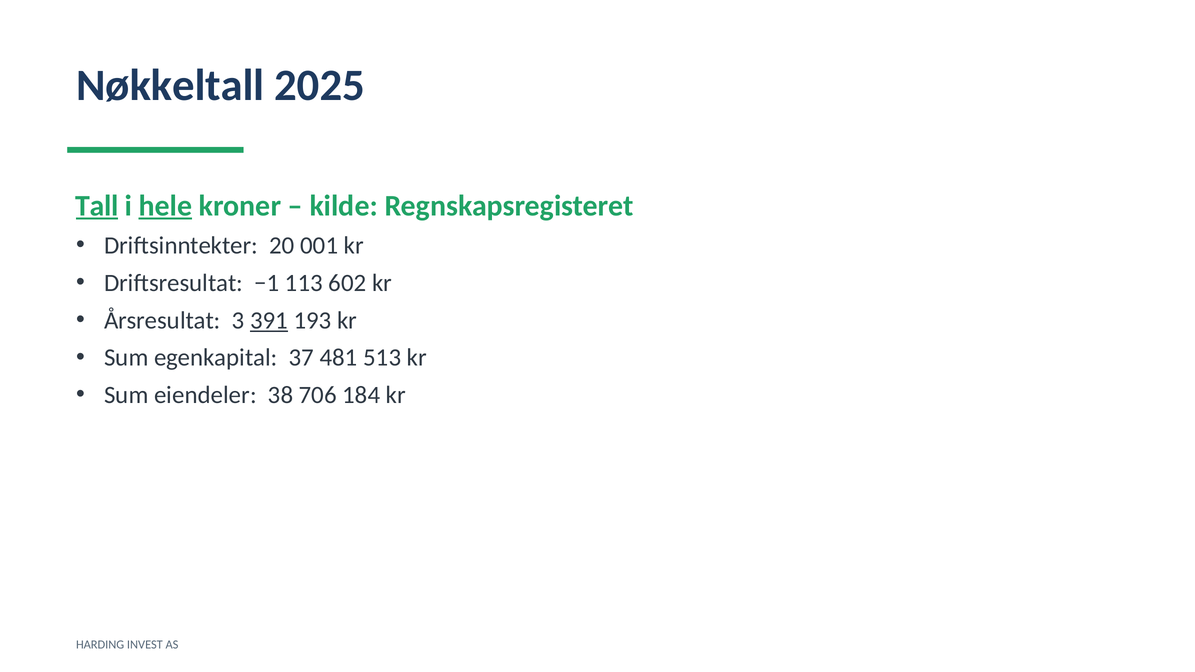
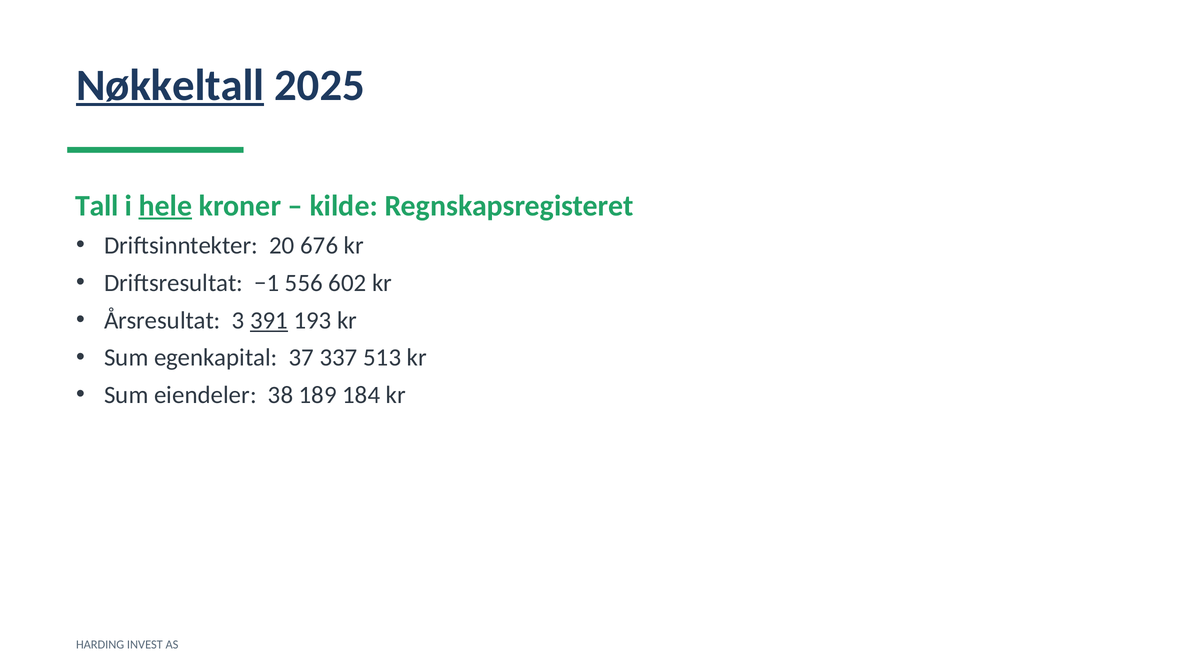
Nøkkeltall underline: none -> present (170, 85)
Tall underline: present -> none (97, 206)
001: 001 -> 676 (319, 246)
113: 113 -> 556 (304, 283)
481: 481 -> 337 (339, 358)
706: 706 -> 189 (318, 395)
